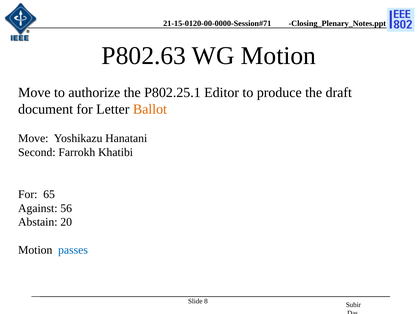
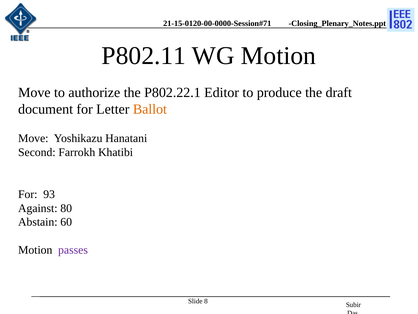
P802.63: P802.63 -> P802.11 (144, 56)
P802.25.1: P802.25.1 -> P802.22.1 (172, 92)
65: 65 -> 93 (49, 194)
56: 56 -> 80 (66, 208)
20: 20 -> 60 (66, 222)
passes colour: blue -> purple (73, 250)
